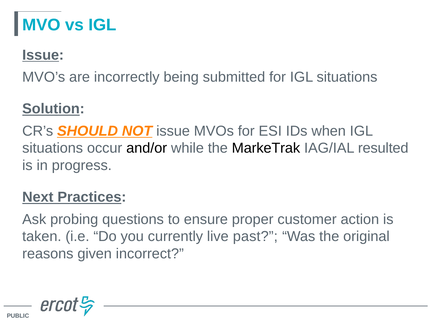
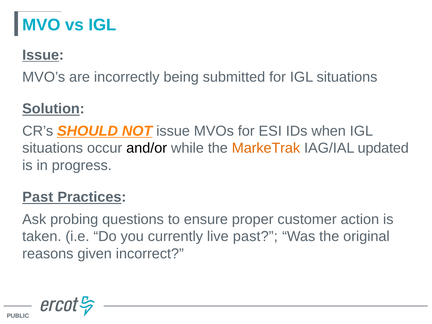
MarkeTrak colour: black -> orange (266, 148)
resulted: resulted -> updated (383, 148)
Next: Next -> Past (38, 197)
